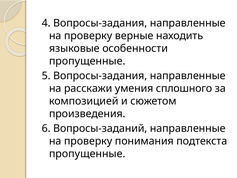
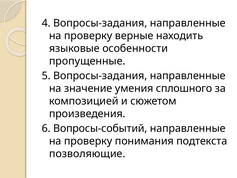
расскажи: расскажи -> значение (88, 88)
Вопросы-заданий: Вопросы-заданий -> Вопросы-событий (100, 128)
пропущенные: пропущенные -> позволяющие (87, 154)
